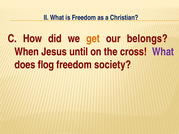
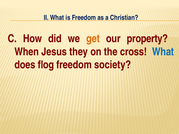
belongs: belongs -> property (147, 39)
until: until -> they (79, 52)
What colour: purple -> blue (163, 52)
